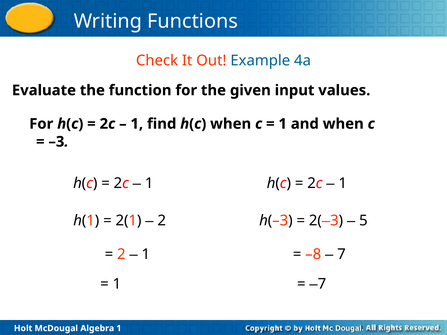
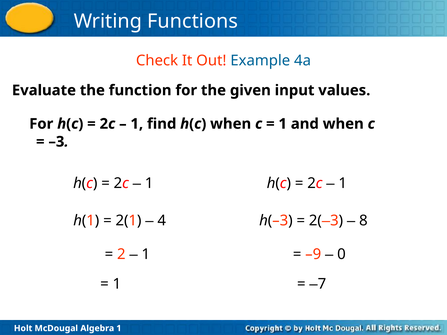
2: 2 -> 4 (162, 221)
5: 5 -> 8 (363, 221)
–8: –8 -> –9 (313, 254)
7: 7 -> 0 (341, 254)
